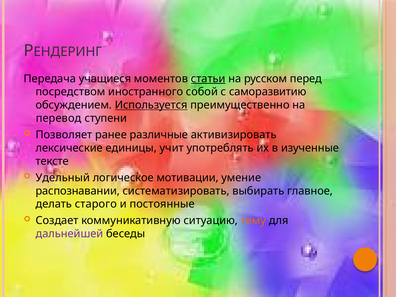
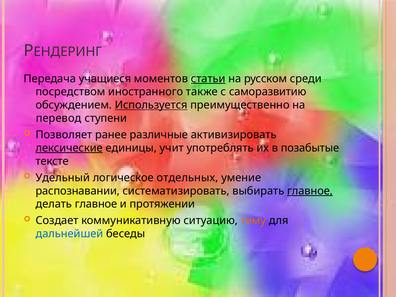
перед: перед -> среди (306, 79)
собой: собой -> также (202, 92)
лексические underline: none -> present (69, 148)
изученные: изученные -> позабытые (310, 148)
мотивации: мотивации -> отдельных (187, 178)
главное underline: none -> present (310, 191)
делать старого: старого -> главное (96, 204)
постоянные: постоянные -> протяжении (162, 204)
дальнейшей colour: purple -> blue (69, 234)
